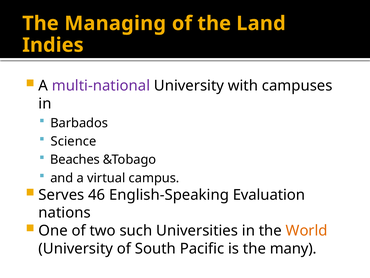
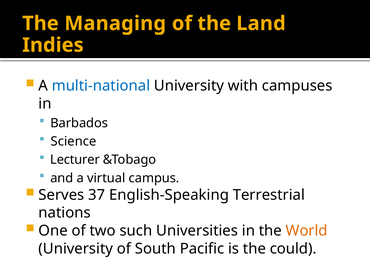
multi-national colour: purple -> blue (101, 86)
Beaches: Beaches -> Lecturer (75, 159)
46: 46 -> 37 (97, 194)
Evaluation: Evaluation -> Terrestrial (269, 194)
many: many -> could (293, 248)
